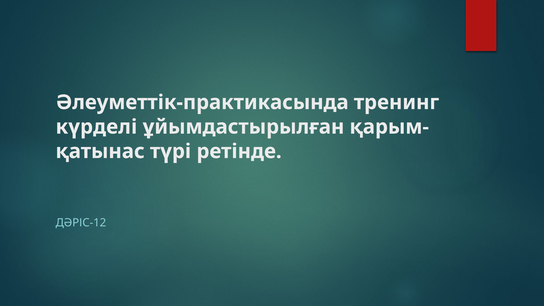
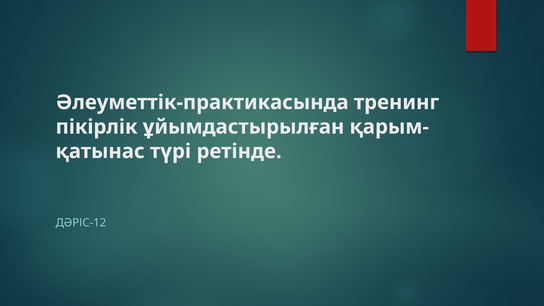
күрделі: күрделі -> пікірлік (97, 127)
